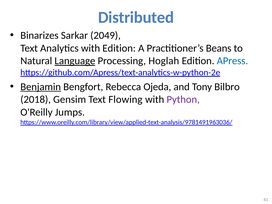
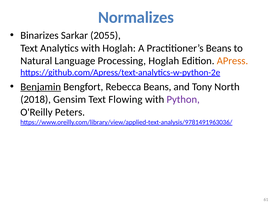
Distributed: Distributed -> Normalizes (136, 17)
2049: 2049 -> 2055 (105, 35)
with Edition: Edition -> Hoglah (119, 48)
Language underline: present -> none (75, 61)
APress colour: blue -> orange (232, 61)
Rebecca Ojeda: Ojeda -> Beans (157, 87)
Bilbro: Bilbro -> North (227, 87)
Jumps: Jumps -> Peters (70, 112)
